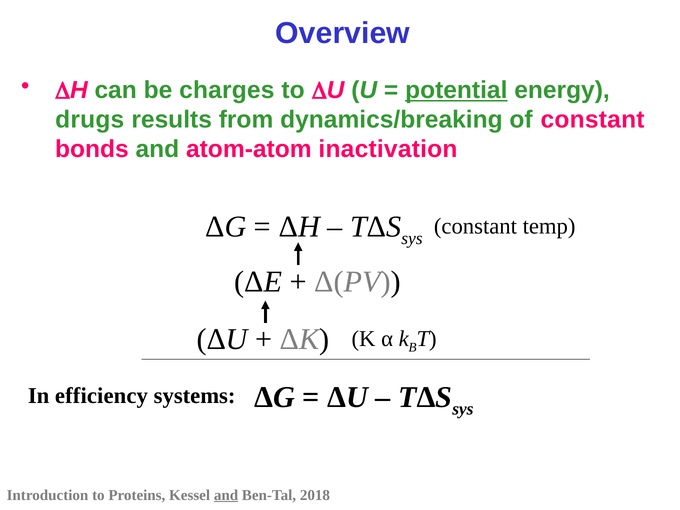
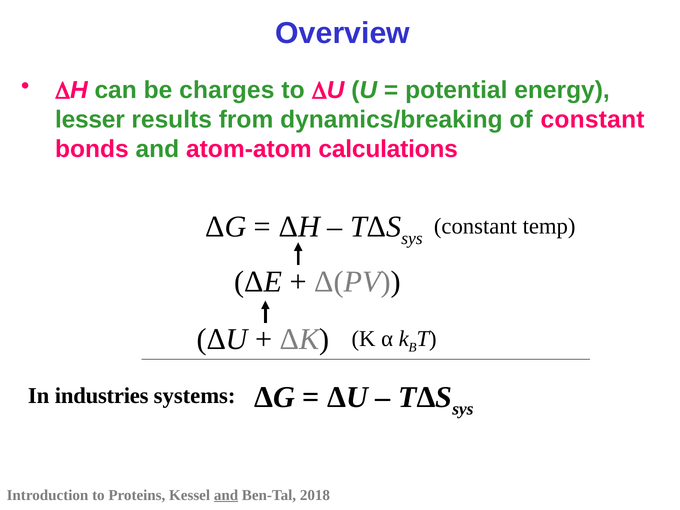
potential underline: present -> none (456, 90)
drugs: drugs -> lesser (90, 120)
inactivation: inactivation -> calculations (388, 149)
efficiency: efficiency -> industries (102, 396)
